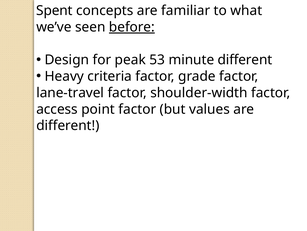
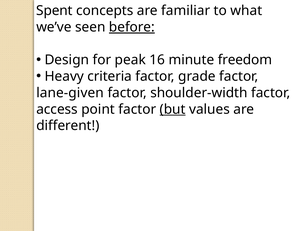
53: 53 -> 16 (157, 60)
minute different: different -> freedom (245, 60)
lane-travel: lane-travel -> lane-given (70, 93)
but underline: none -> present (173, 109)
